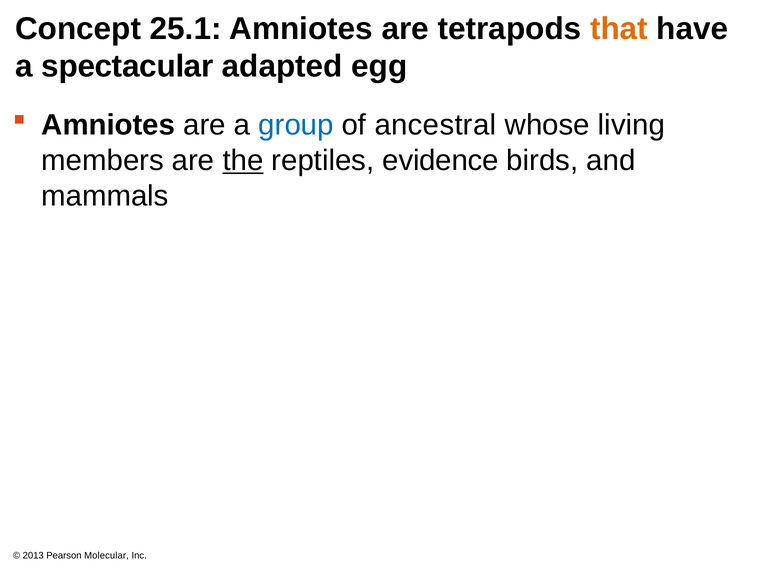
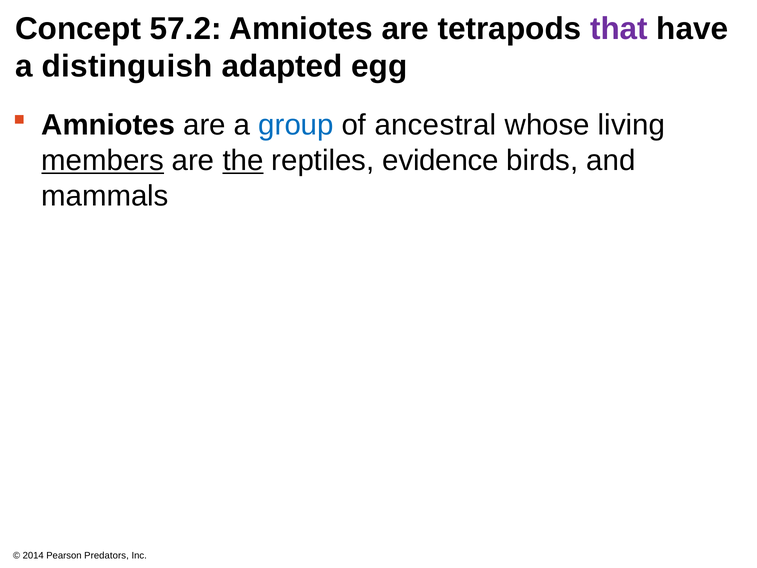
25.1: 25.1 -> 57.2 (186, 29)
that colour: orange -> purple (619, 29)
spectacular: spectacular -> distinguish (127, 67)
members underline: none -> present (103, 160)
2013: 2013 -> 2014 (33, 556)
Molecular: Molecular -> Predators (106, 556)
